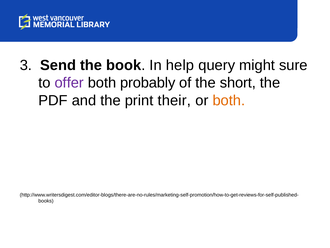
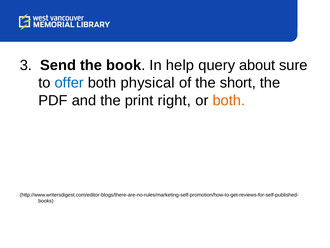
might: might -> about (257, 65)
offer colour: purple -> blue (69, 83)
probably: probably -> physical (148, 83)
their: their -> right (174, 100)
